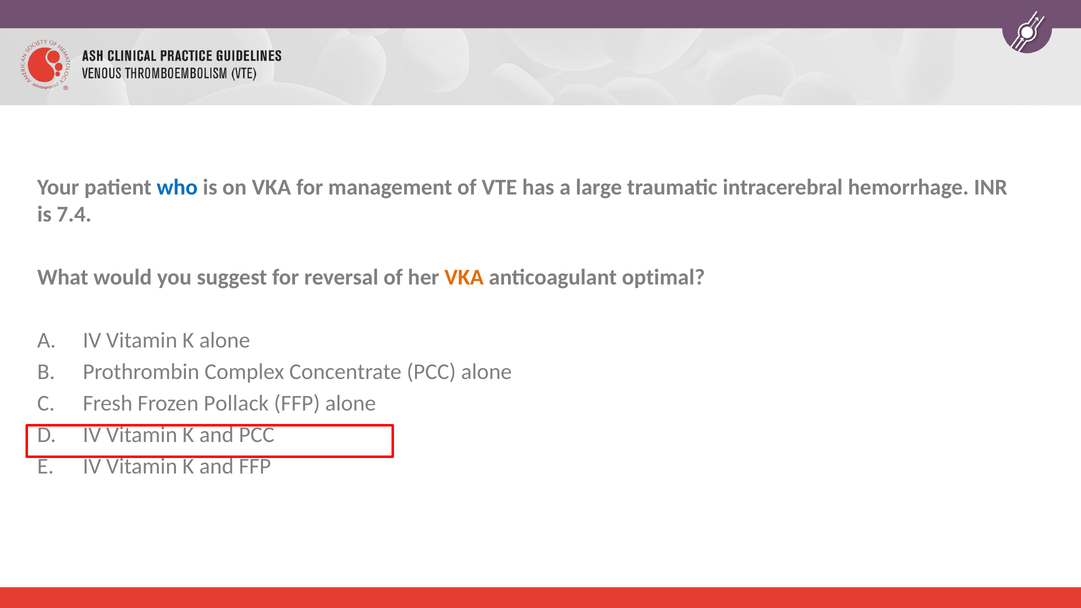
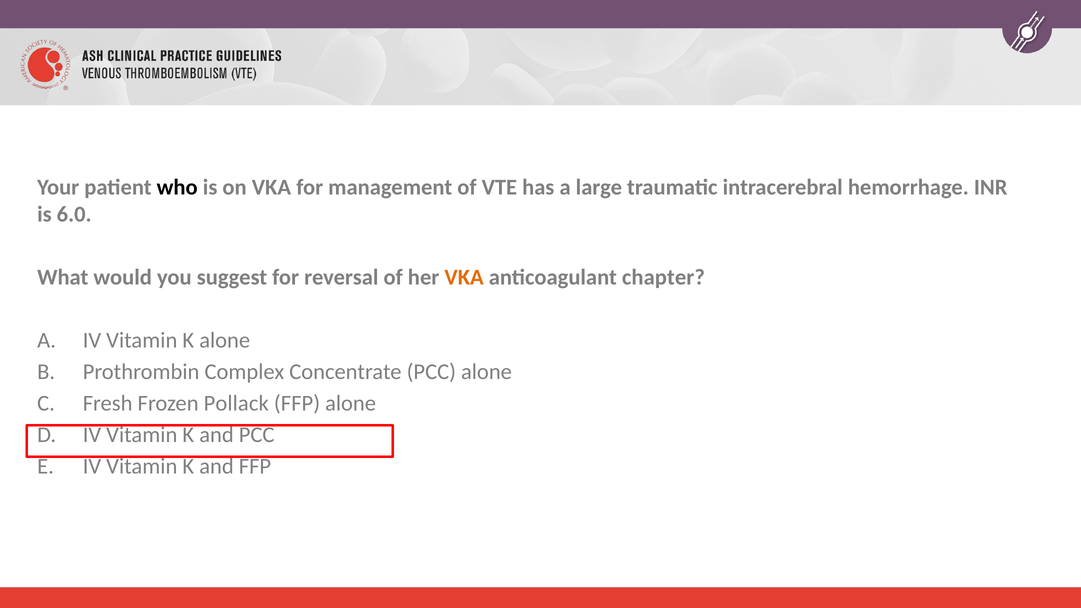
who colour: blue -> black (177, 187)
7.4: 7.4 -> 6.0 (74, 214)
optimal: optimal -> chapter (663, 277)
